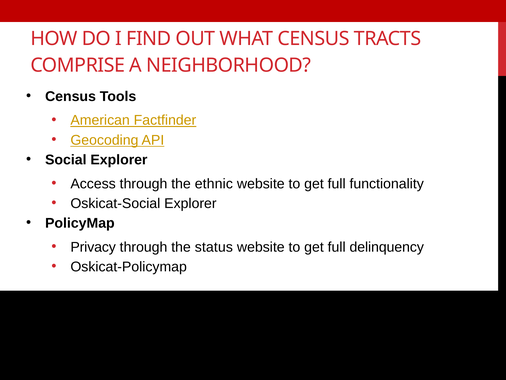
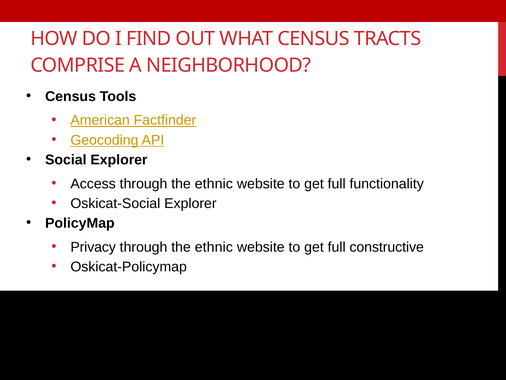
status: status -> ethnic (214, 247)
delinquency: delinquency -> constructive (387, 247)
